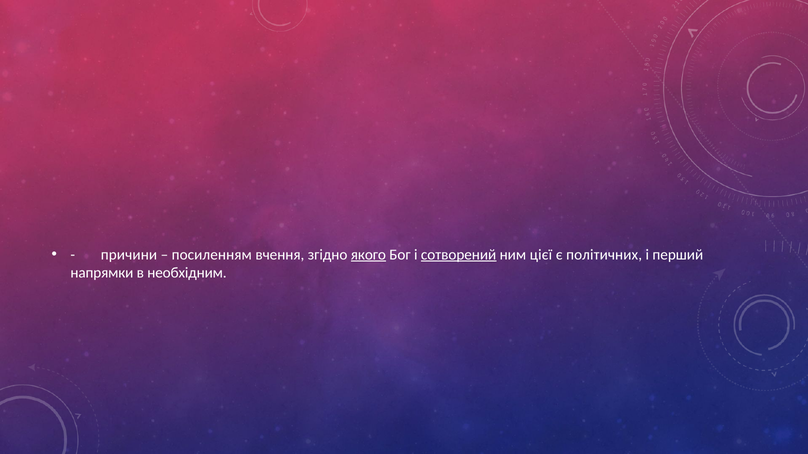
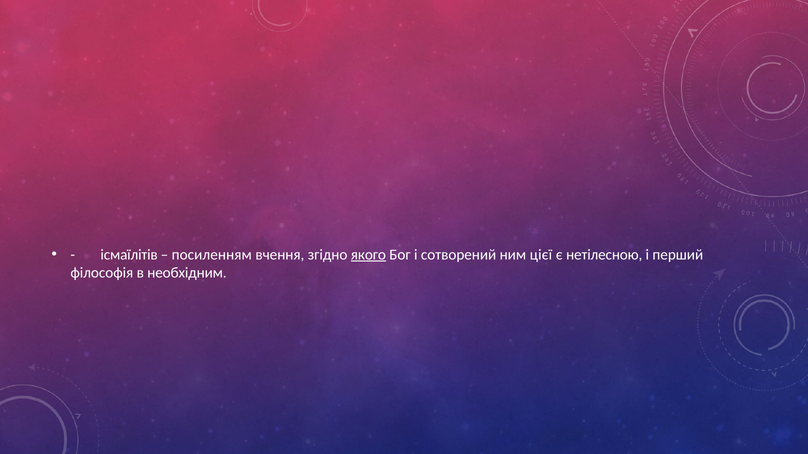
причини: причини -> ісмаїлітів (129, 255)
сотворений underline: present -> none (459, 255)
політичних: політичних -> нетілесною (604, 255)
напрямки: напрямки -> філософія (102, 273)
